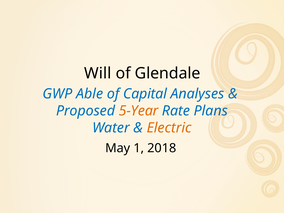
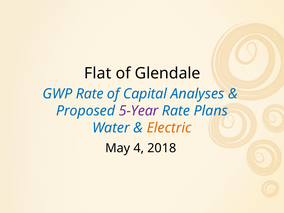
Will: Will -> Flat (98, 73)
GWP Able: Able -> Rate (90, 94)
5-Year colour: orange -> purple (139, 111)
1: 1 -> 4 (139, 148)
